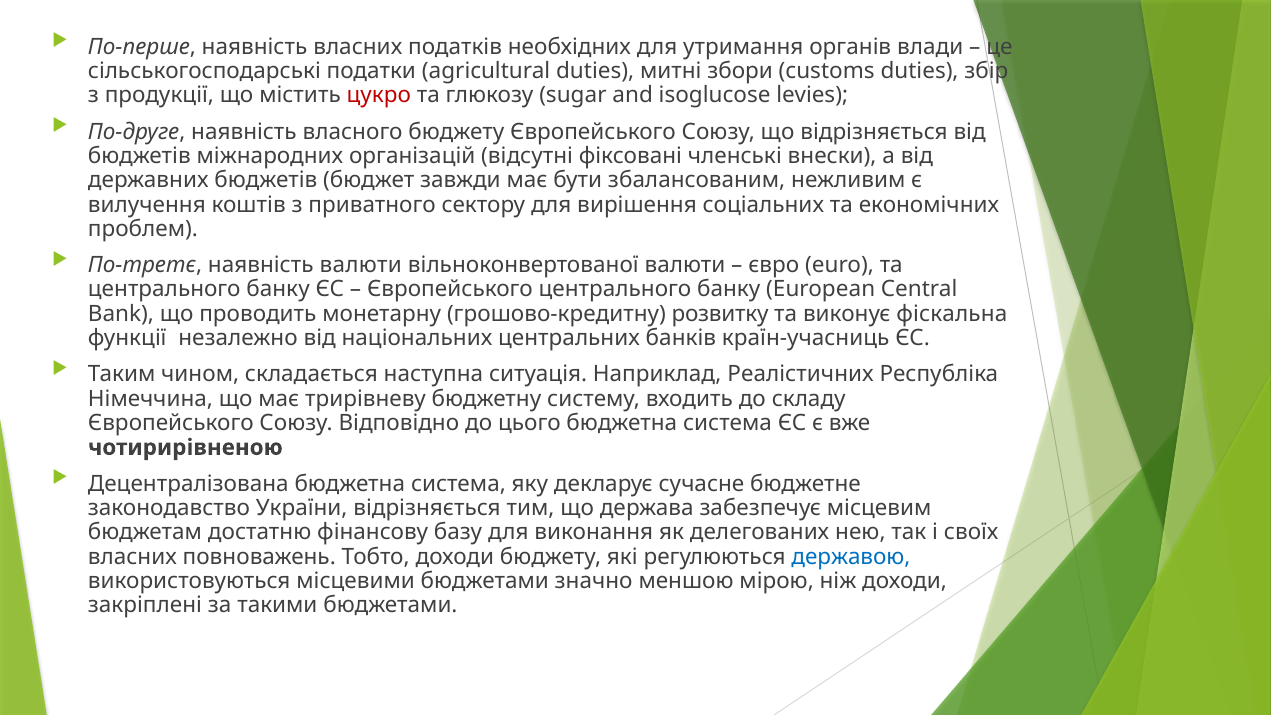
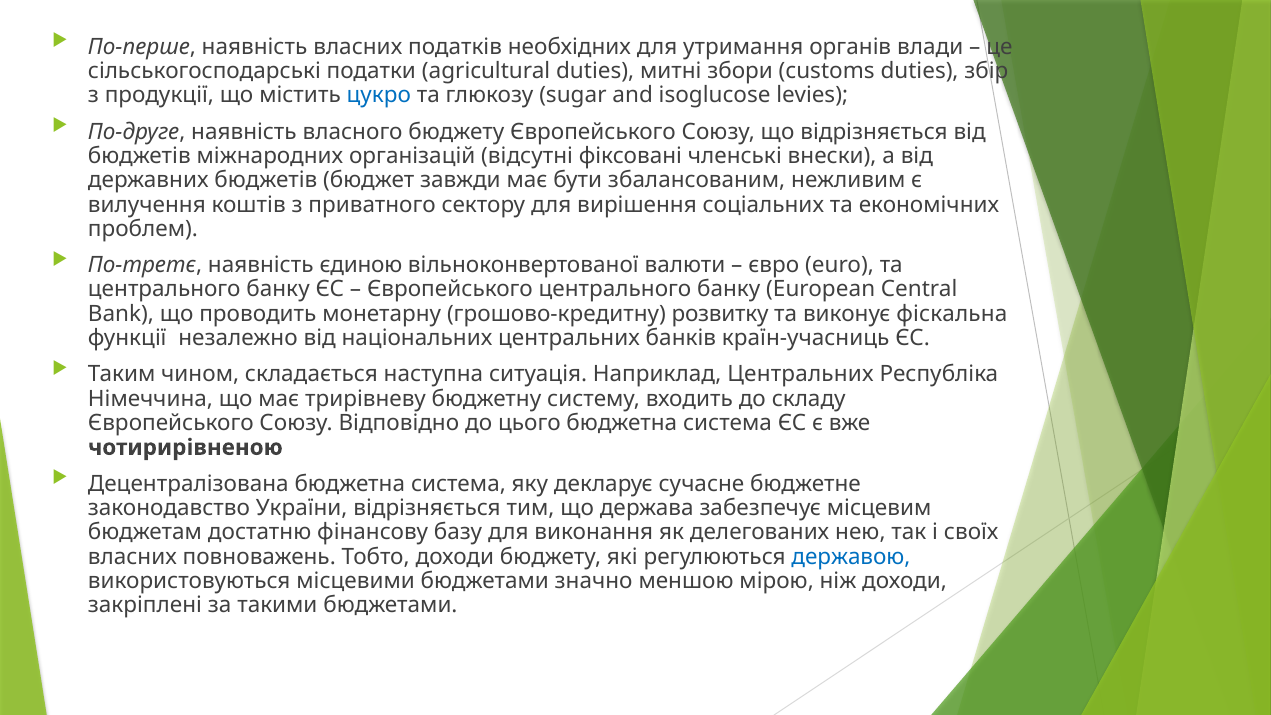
цукро colour: red -> blue (379, 96)
наявність валюти: валюти -> єдиною (361, 265)
Наприклад Реалістичних: Реалістичних -> Центральних (800, 374)
